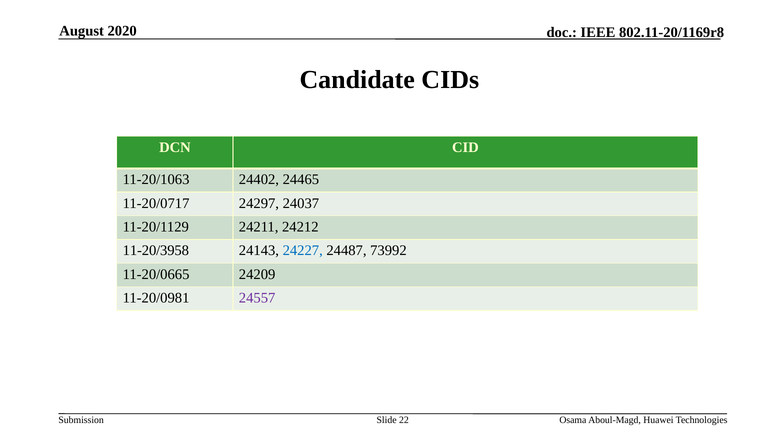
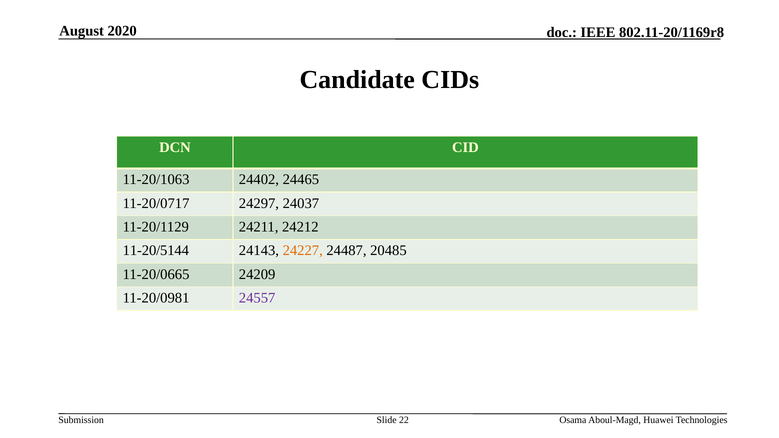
11-20/3958: 11-20/3958 -> 11-20/5144 (156, 251)
24227 colour: blue -> orange (303, 251)
73992: 73992 -> 20485 (388, 251)
